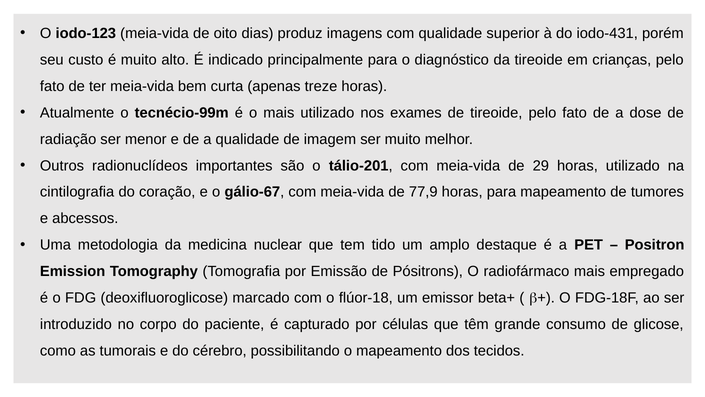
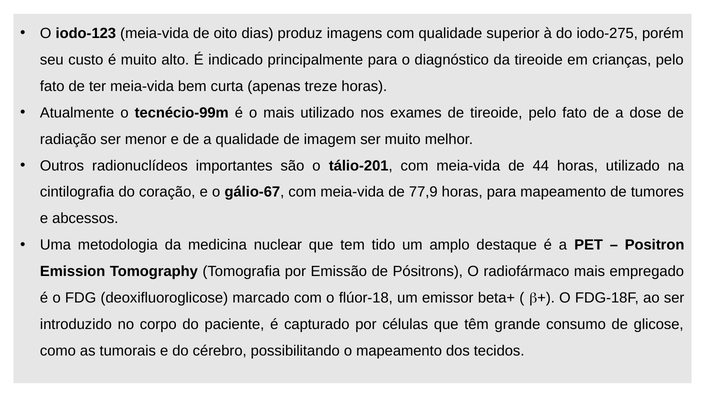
iodo-431: iodo-431 -> iodo-275 (607, 33)
29: 29 -> 44 (541, 165)
